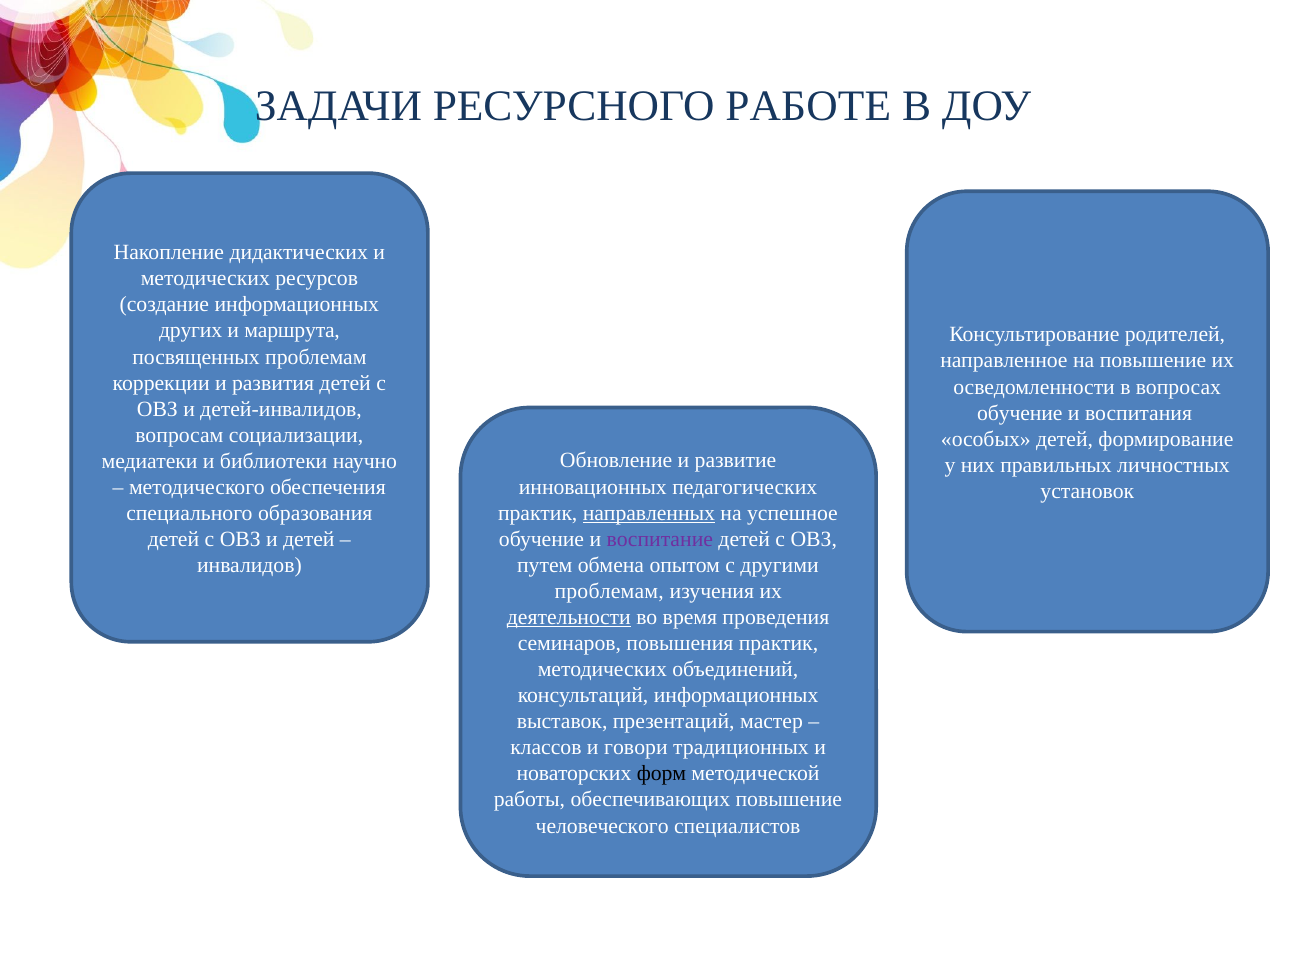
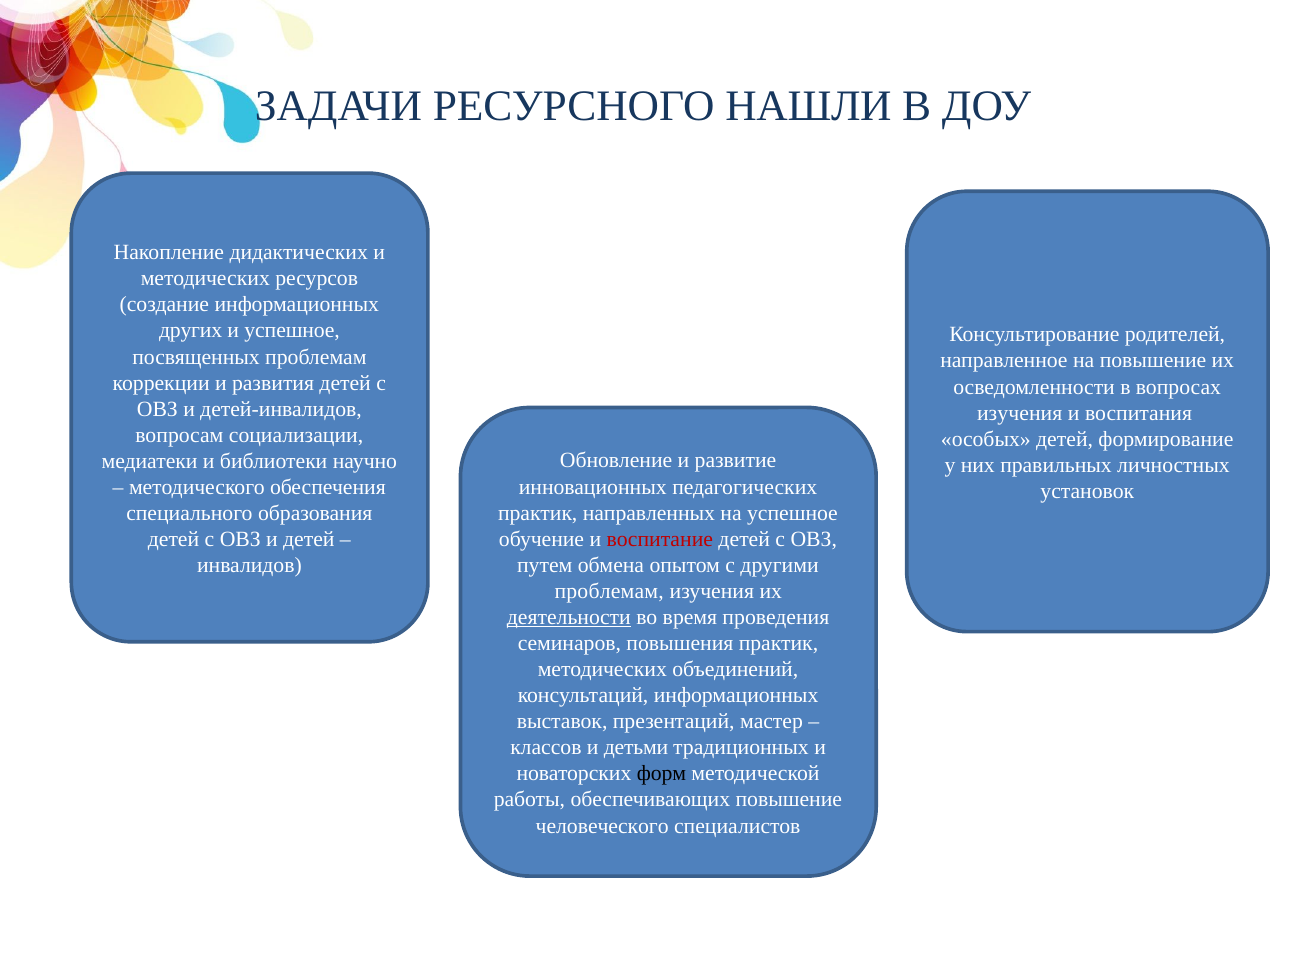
РАБОТЕ: РАБОТЕ -> НАШЛИ (808, 106)
и маршрута: маршрута -> успешное (292, 331)
обучение: обучение -> изучения (1020, 413)
направленных underline: present -> none (649, 513)
воспитание colour: purple -> red (660, 539)
говори: говори -> детьми (636, 748)
